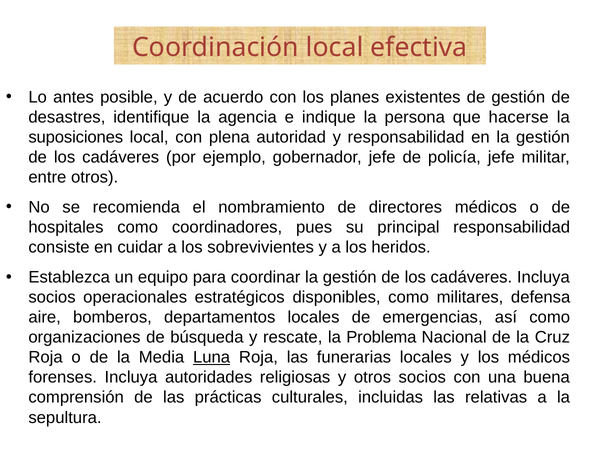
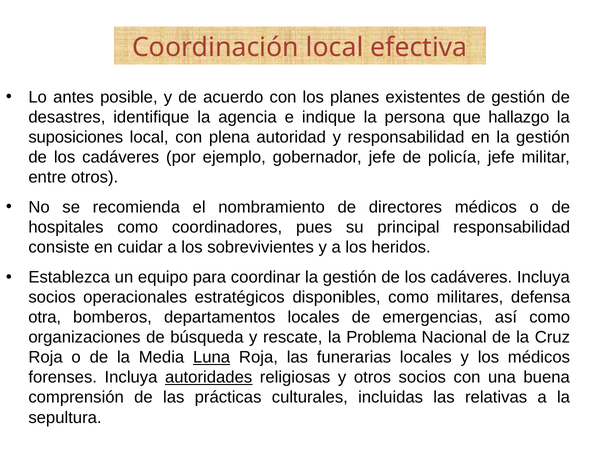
hacerse: hacerse -> hallazgo (519, 117)
aire: aire -> otra (45, 317)
autoridades underline: none -> present (209, 377)
